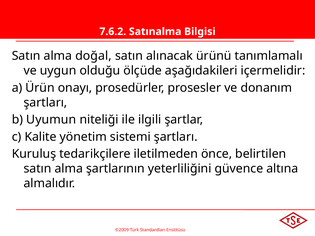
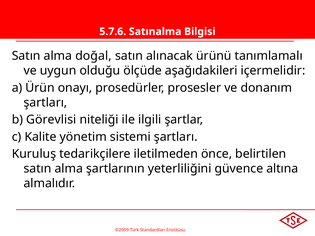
7.6.2: 7.6.2 -> 5.7.6 (113, 32)
Uyumun: Uyumun -> Görevlisi (51, 120)
